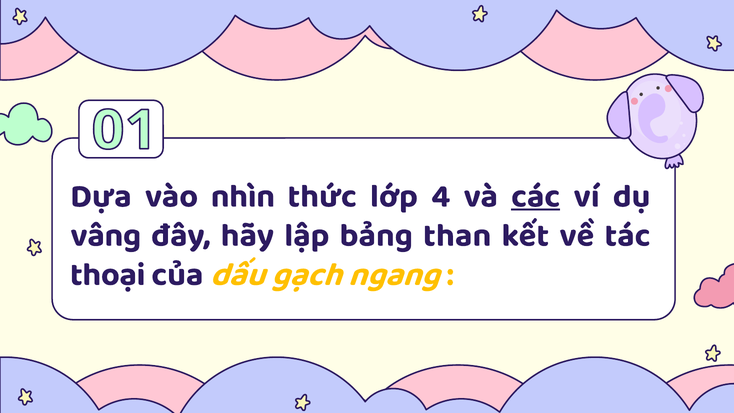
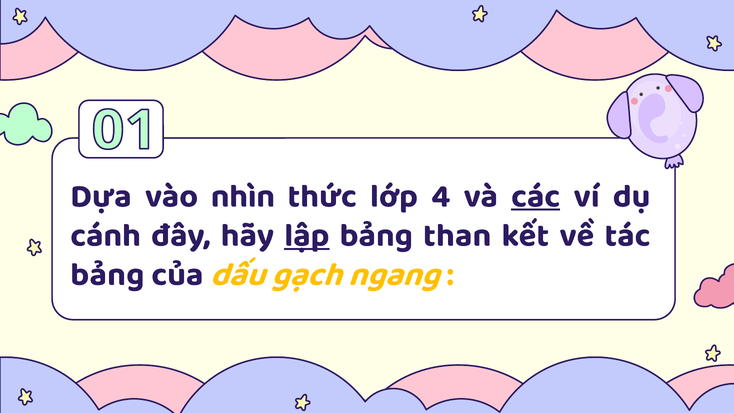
vâng: vâng -> cánh (106, 235)
lập underline: none -> present (307, 235)
thoại: thoại -> bảng (107, 274)
